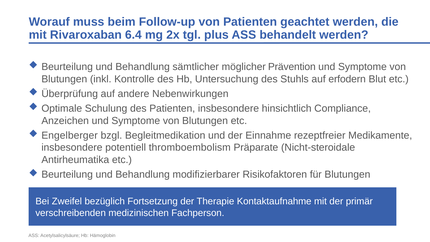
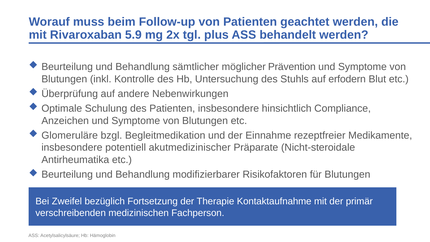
6.4: 6.4 -> 5.9 (133, 35)
Engelberger: Engelberger -> Glomeruläre (70, 135)
thromboembolism: thromboembolism -> akutmedizinischer (190, 148)
